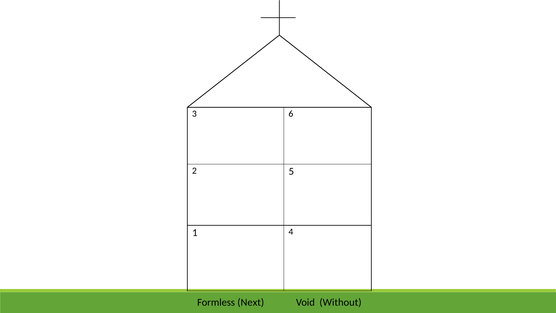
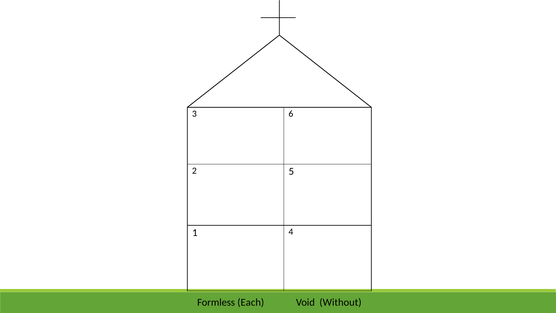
Next: Next -> Each (251, 302)
